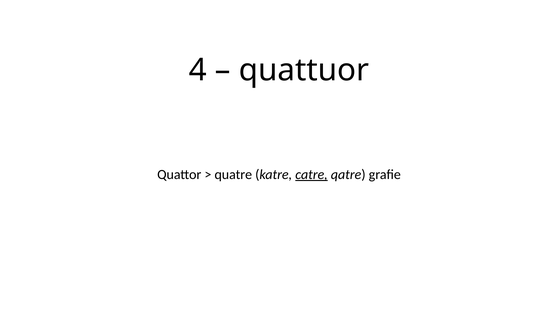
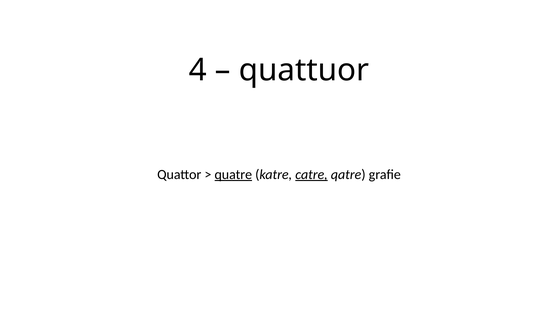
quatre underline: none -> present (233, 174)
